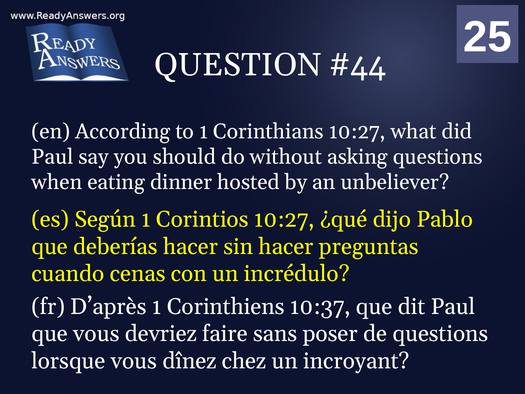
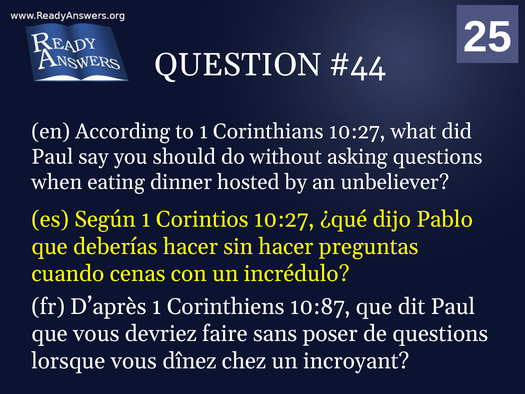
10:37: 10:37 -> 10:87 (320, 306)
